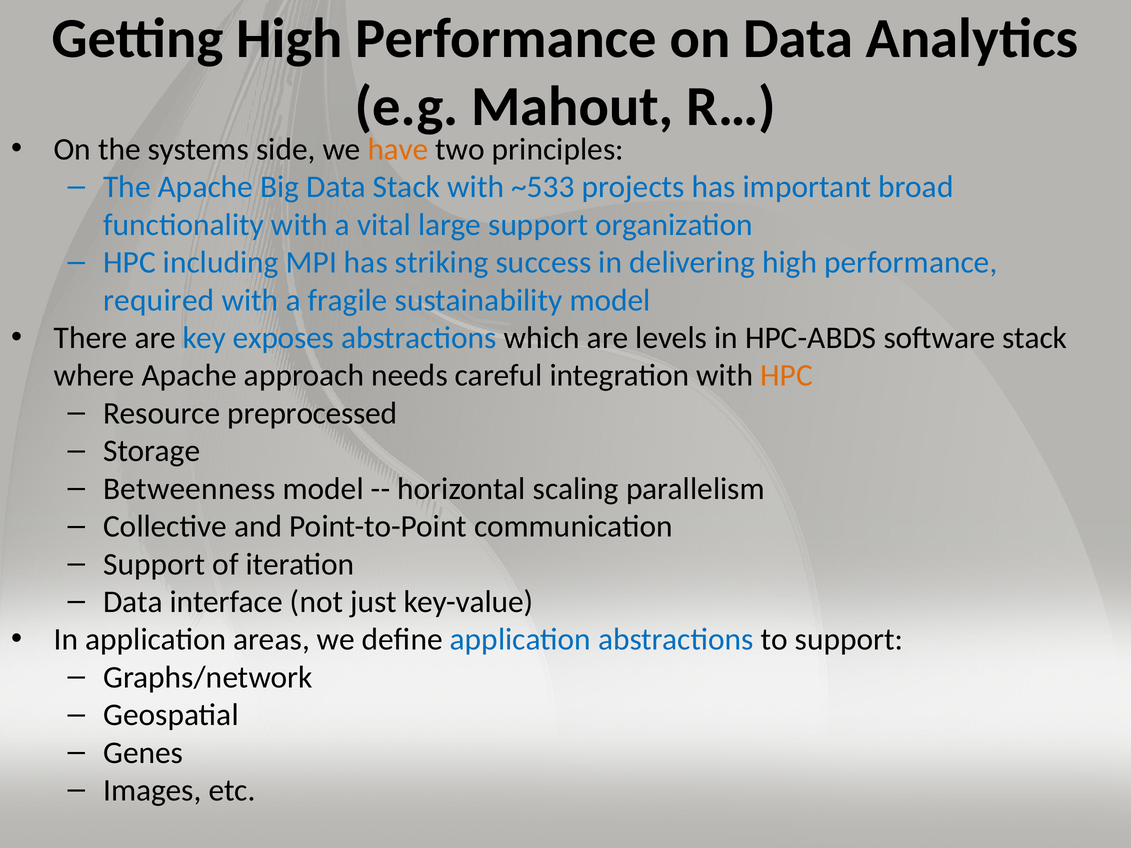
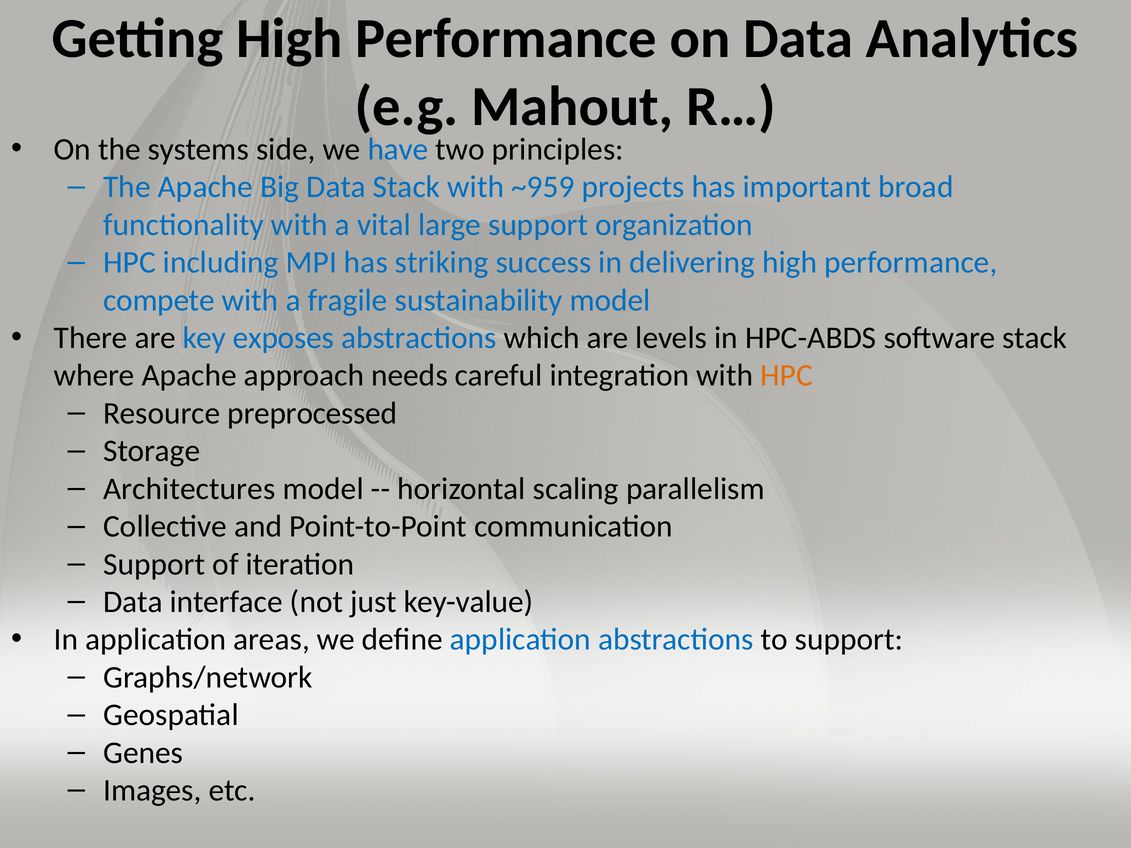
have colour: orange -> blue (398, 149)
~533: ~533 -> ~959 (543, 187)
required: required -> compete (159, 300)
Betweenness: Betweenness -> Architectures (189, 489)
